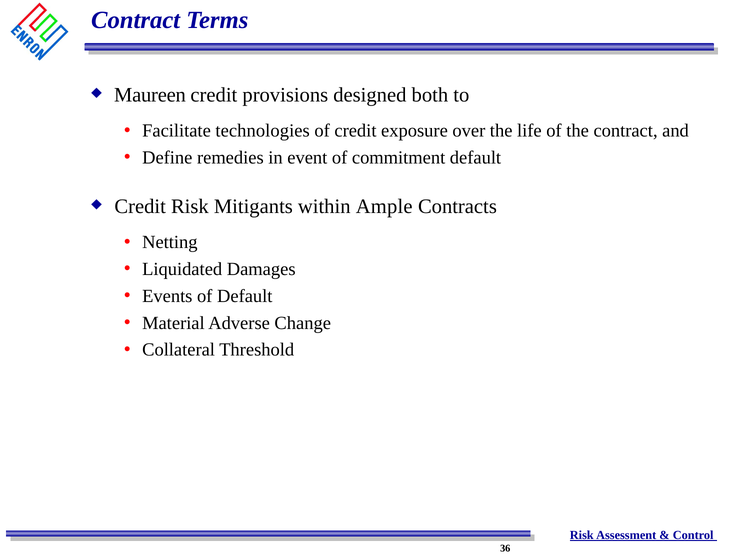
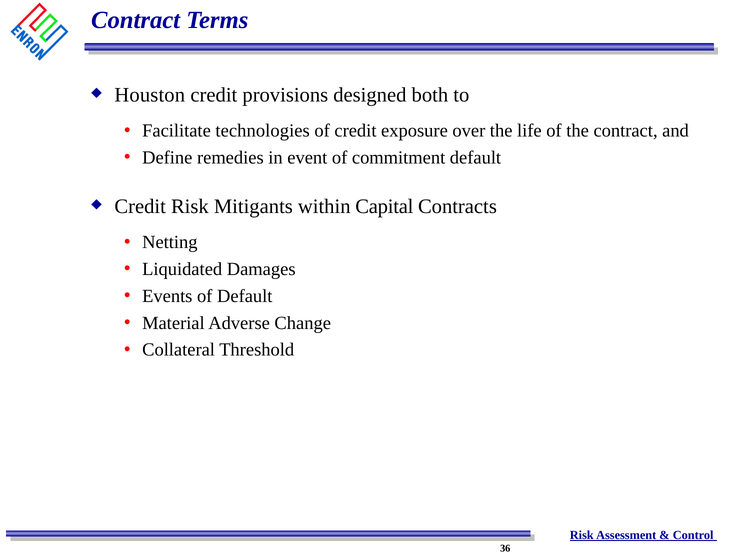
Maureen: Maureen -> Houston (150, 95)
Ample: Ample -> Capital (384, 206)
